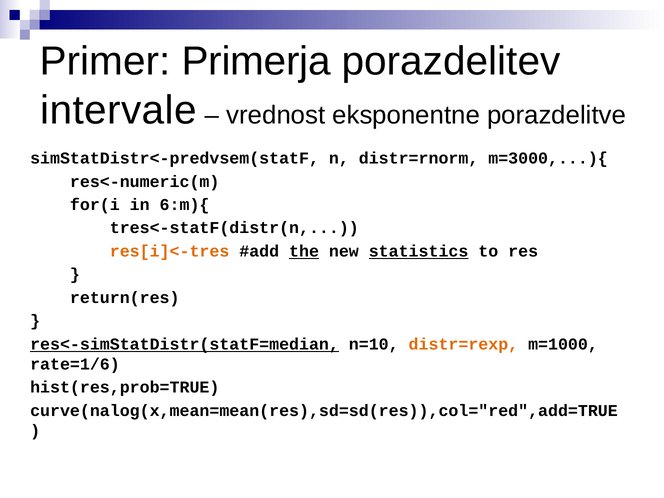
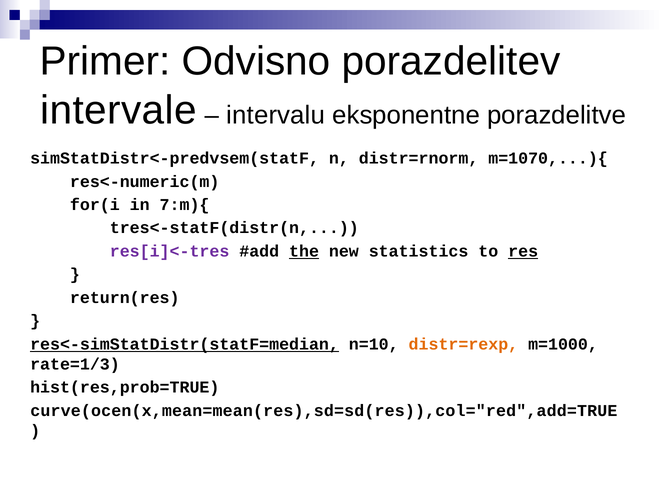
Primerja: Primerja -> Odvisno (256, 61)
vrednost: vrednost -> intervalu (276, 115)
m=3000,...){: m=3000,...){ -> m=1070,...){ (548, 158)
6:m){: 6:m){ -> 7:m){ (185, 205)
res[i]<-tres colour: orange -> purple (170, 251)
statistics underline: present -> none (419, 251)
res underline: none -> present (523, 251)
rate=1/6: rate=1/6 -> rate=1/3 (75, 364)
curve(nalog(x,mean=mean(res),sd=sd(res)),col="red",add=TRUE: curve(nalog(x,mean=mean(res),sd=sd(res)),col="red",add=TRUE -> curve(ocen(x,mean=mean(res),sd=sd(res)),col="red",add=TRUE (324, 411)
